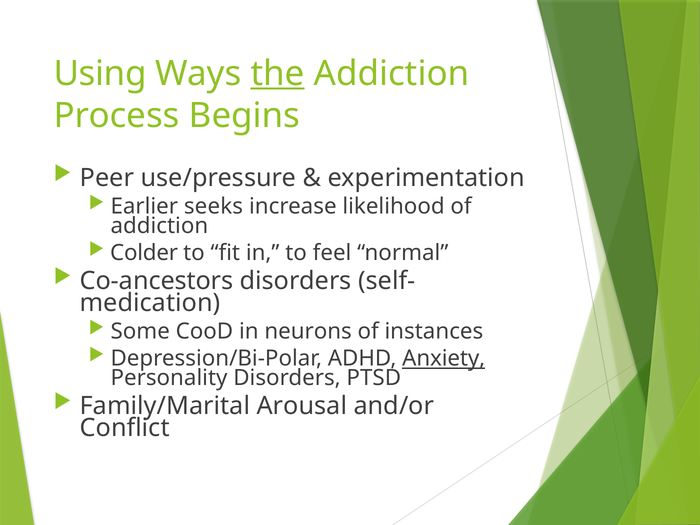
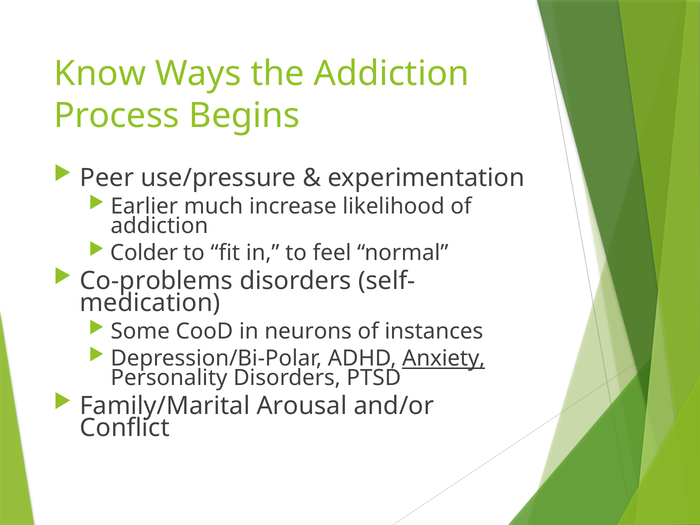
Using: Using -> Know (100, 74)
the underline: present -> none (278, 74)
seeks: seeks -> much (214, 207)
Co-ancestors: Co-ancestors -> Co-problems (156, 281)
